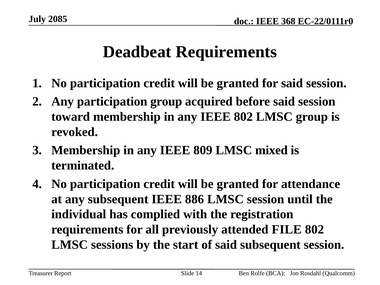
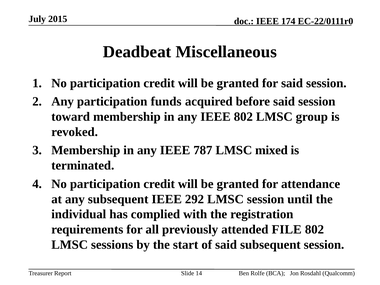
2085: 2085 -> 2015 (58, 19)
368: 368 -> 174 (288, 21)
Deadbeat Requirements: Requirements -> Miscellaneous (226, 52)
participation group: group -> funds (166, 102)
809: 809 -> 787 (203, 150)
886: 886 -> 292 (194, 199)
